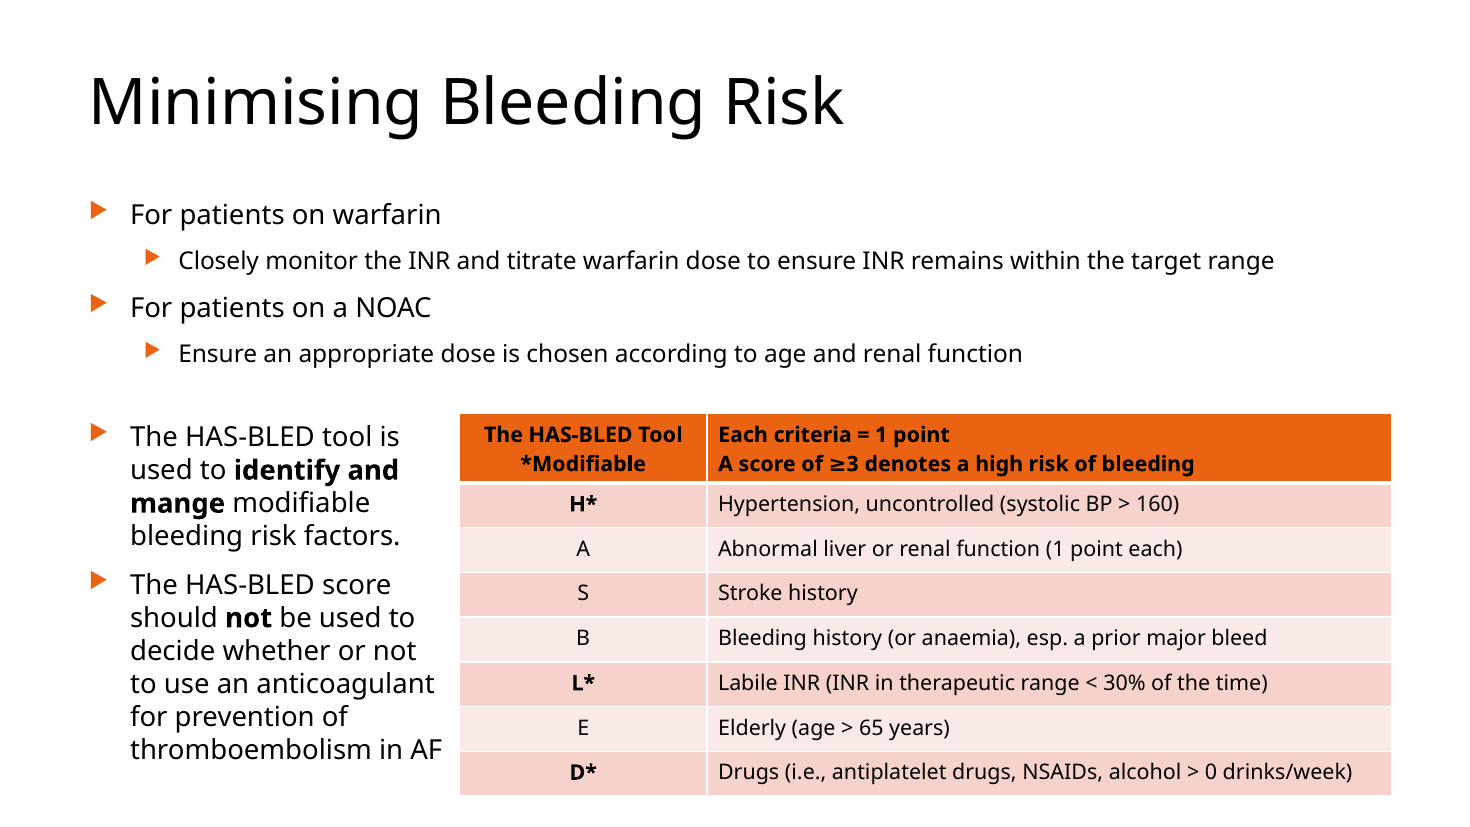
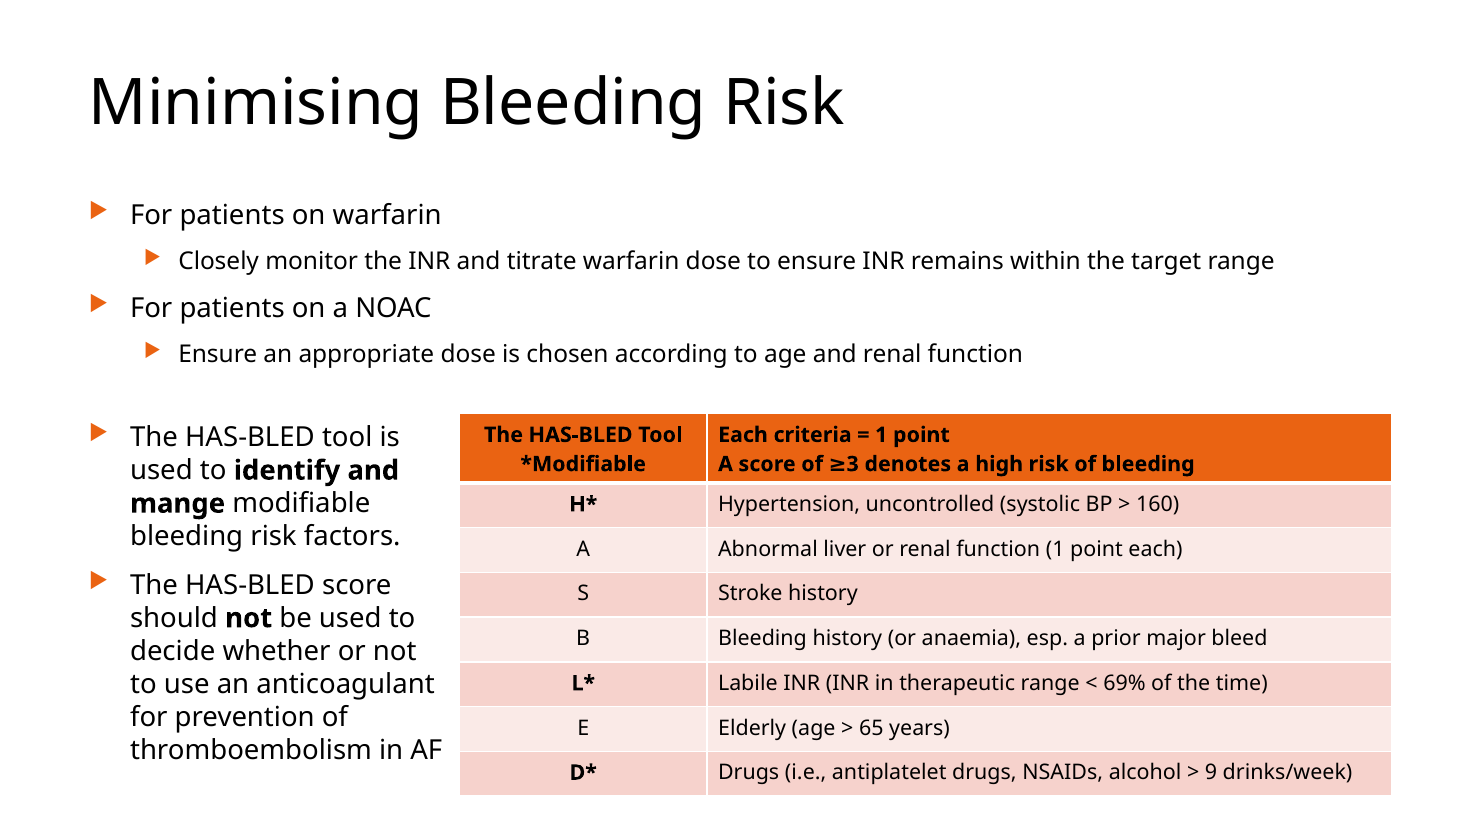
30%: 30% -> 69% (1124, 683)
0: 0 -> 9 (1211, 773)
